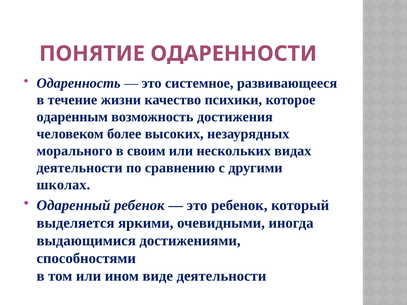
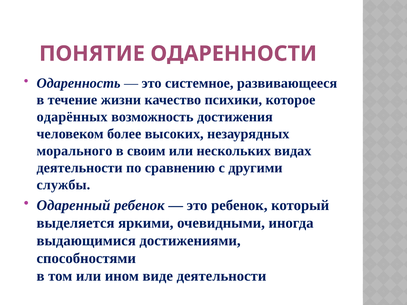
одаренным: одаренным -> одарённых (72, 117)
школах: школах -> службы (63, 185)
